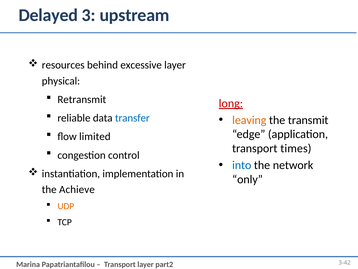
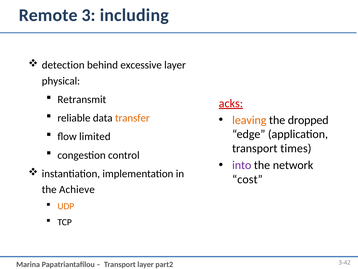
Delayed: Delayed -> Remote (48, 15)
upstream: upstream -> including (134, 15)
resources: resources -> detection (63, 65)
long: long -> acks (231, 103)
transfer colour: blue -> orange (132, 118)
transmit: transmit -> dropped (308, 120)
into colour: blue -> purple (242, 165)
only: only -> cost (247, 179)
